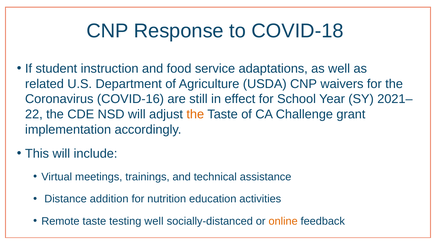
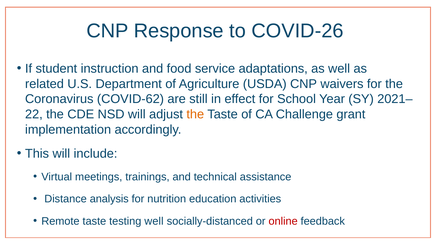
COVID-18: COVID-18 -> COVID-26 (298, 31)
COVID-16: COVID-16 -> COVID-62 (130, 99)
addition: addition -> analysis (109, 199)
online colour: orange -> red (283, 221)
